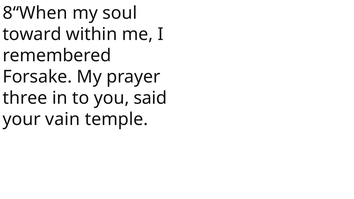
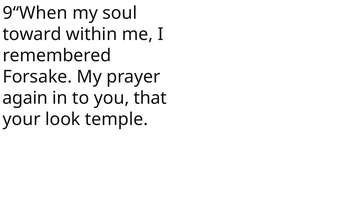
8“When: 8“When -> 9“When (35, 13)
three: three -> again (25, 98)
said: said -> that (150, 98)
vain: vain -> look (63, 119)
